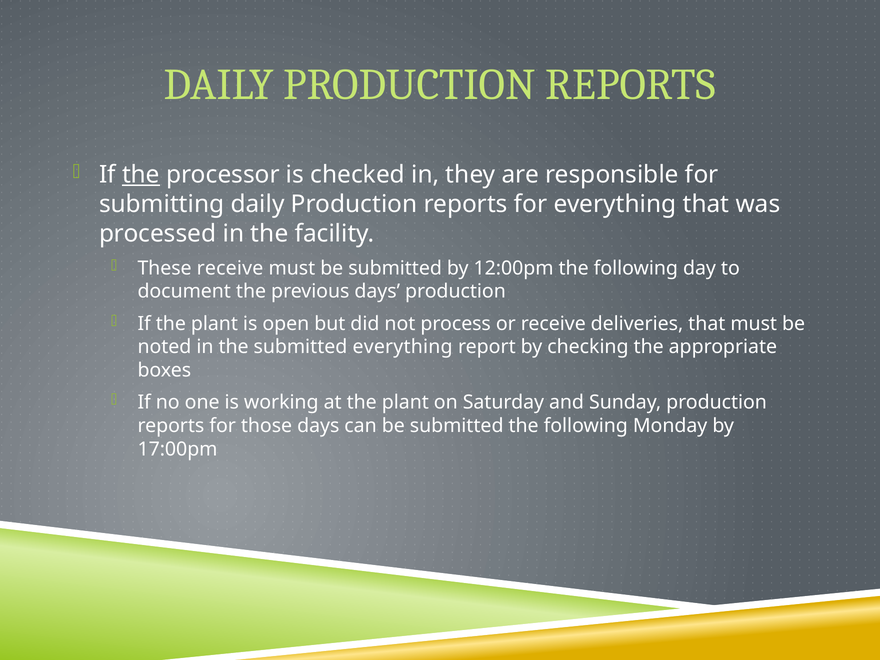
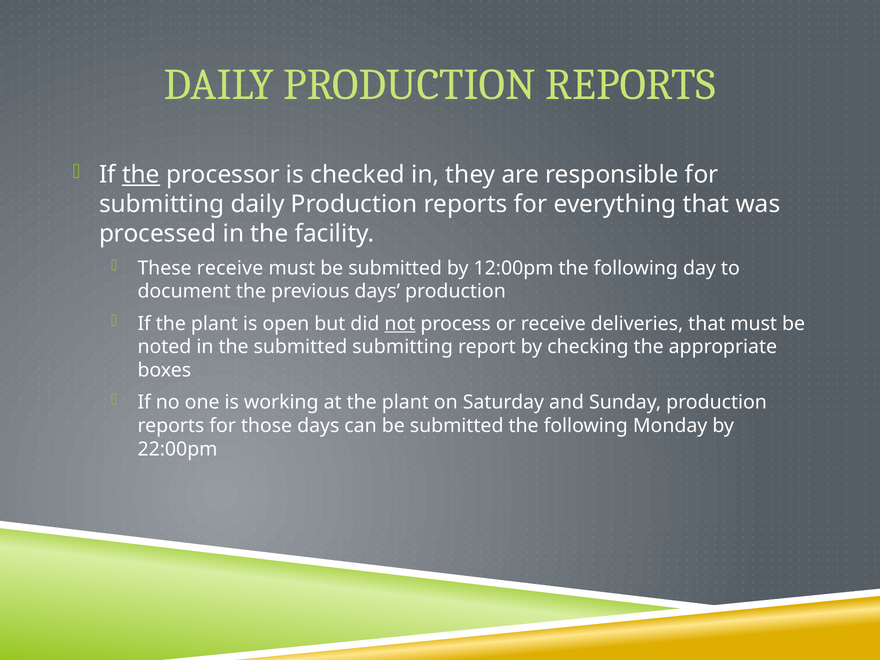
not underline: none -> present (400, 324)
submitted everything: everything -> submitting (403, 347)
17:00pm: 17:00pm -> 22:00pm (178, 449)
